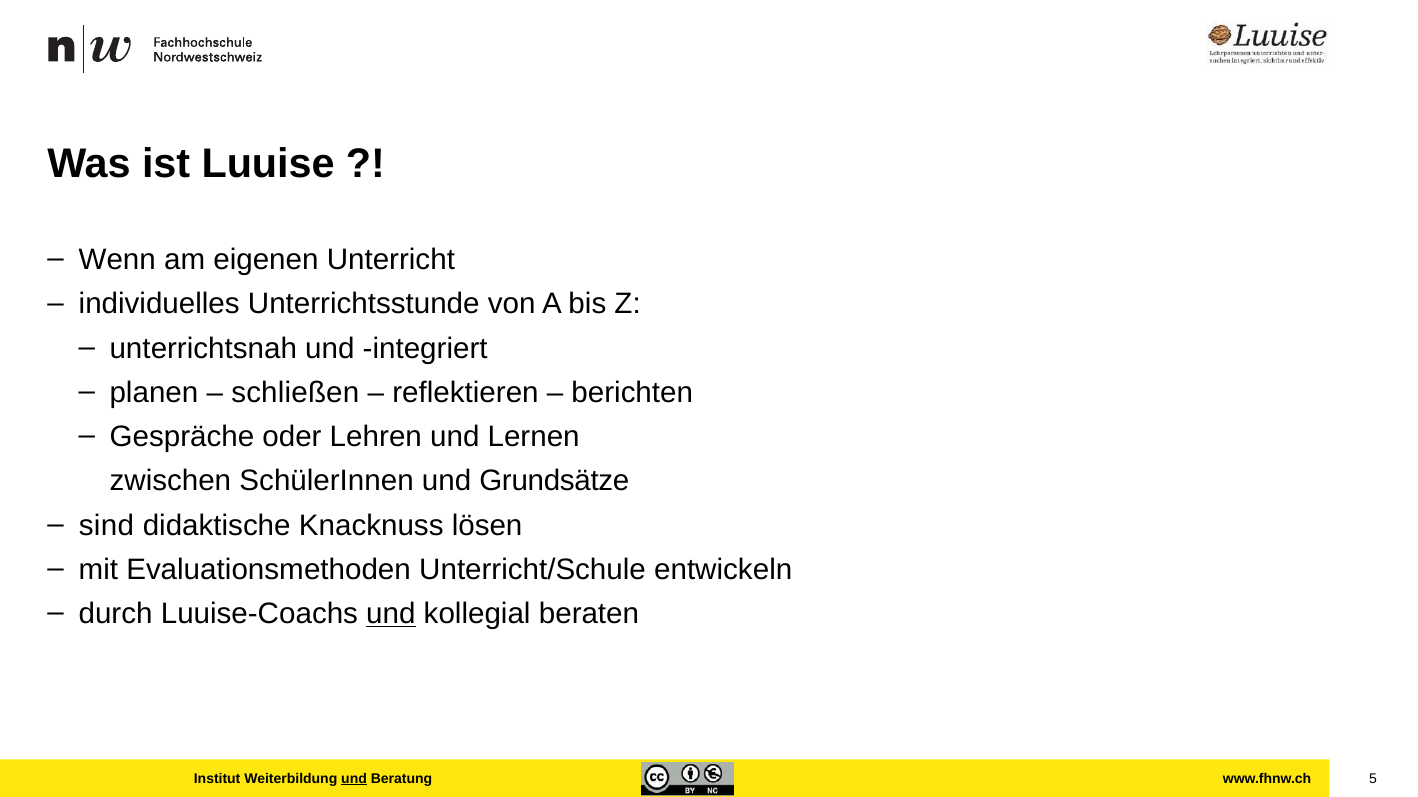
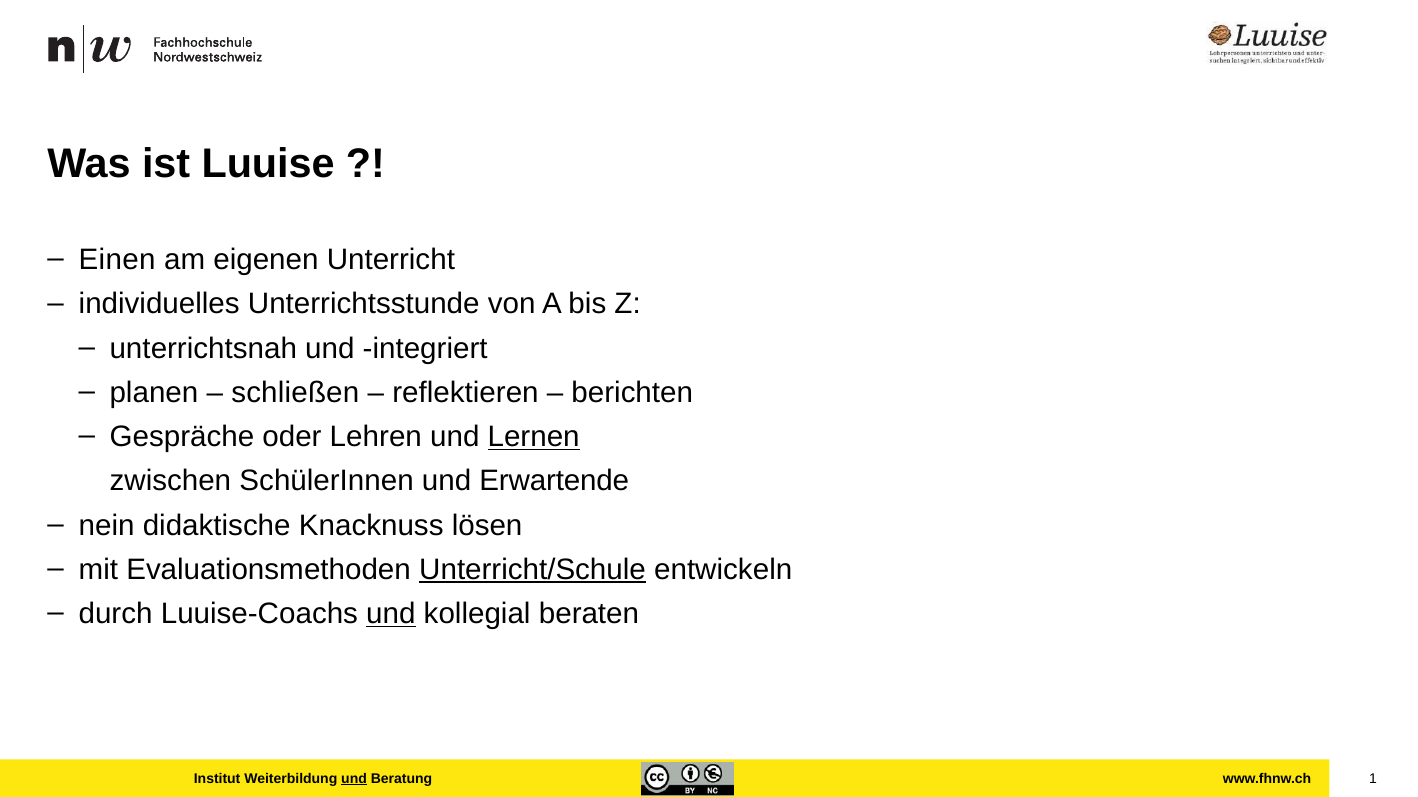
Wenn: Wenn -> Einen (117, 260)
Lernen underline: none -> present (534, 437)
Grundsätze: Grundsätze -> Erwartende (554, 481)
sind: sind -> nein (107, 526)
Unterricht/Schule underline: none -> present (533, 570)
5: 5 -> 1 (1373, 779)
